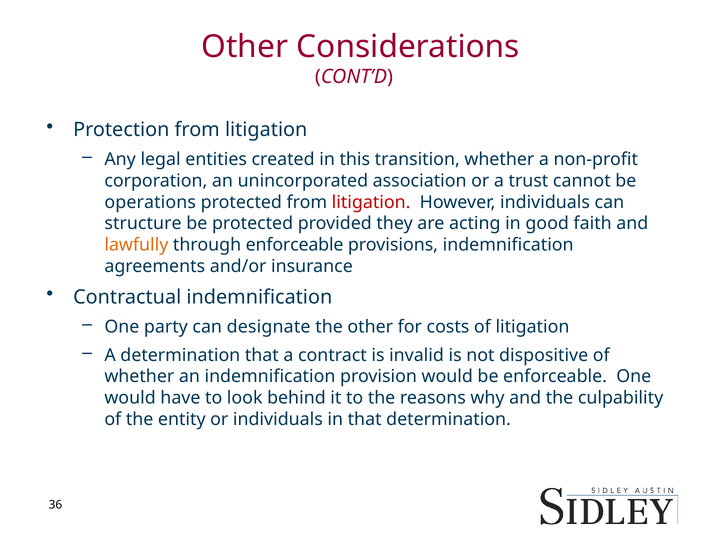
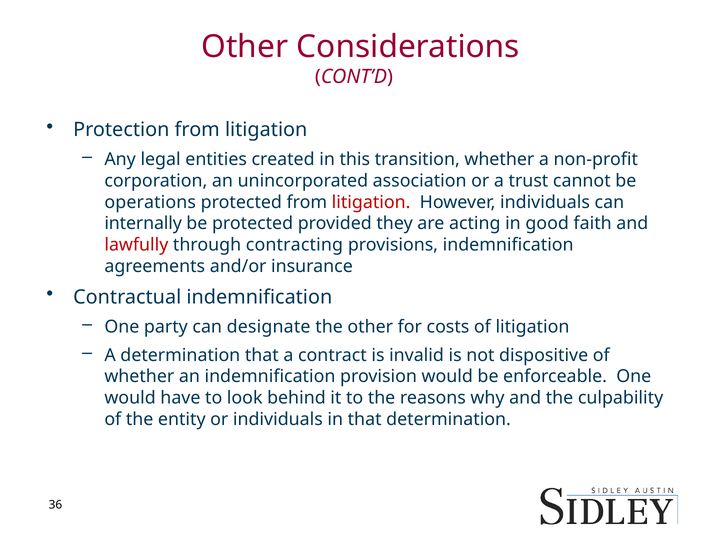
structure: structure -> internally (143, 223)
lawfully colour: orange -> red (136, 245)
through enforceable: enforceable -> contracting (294, 245)
